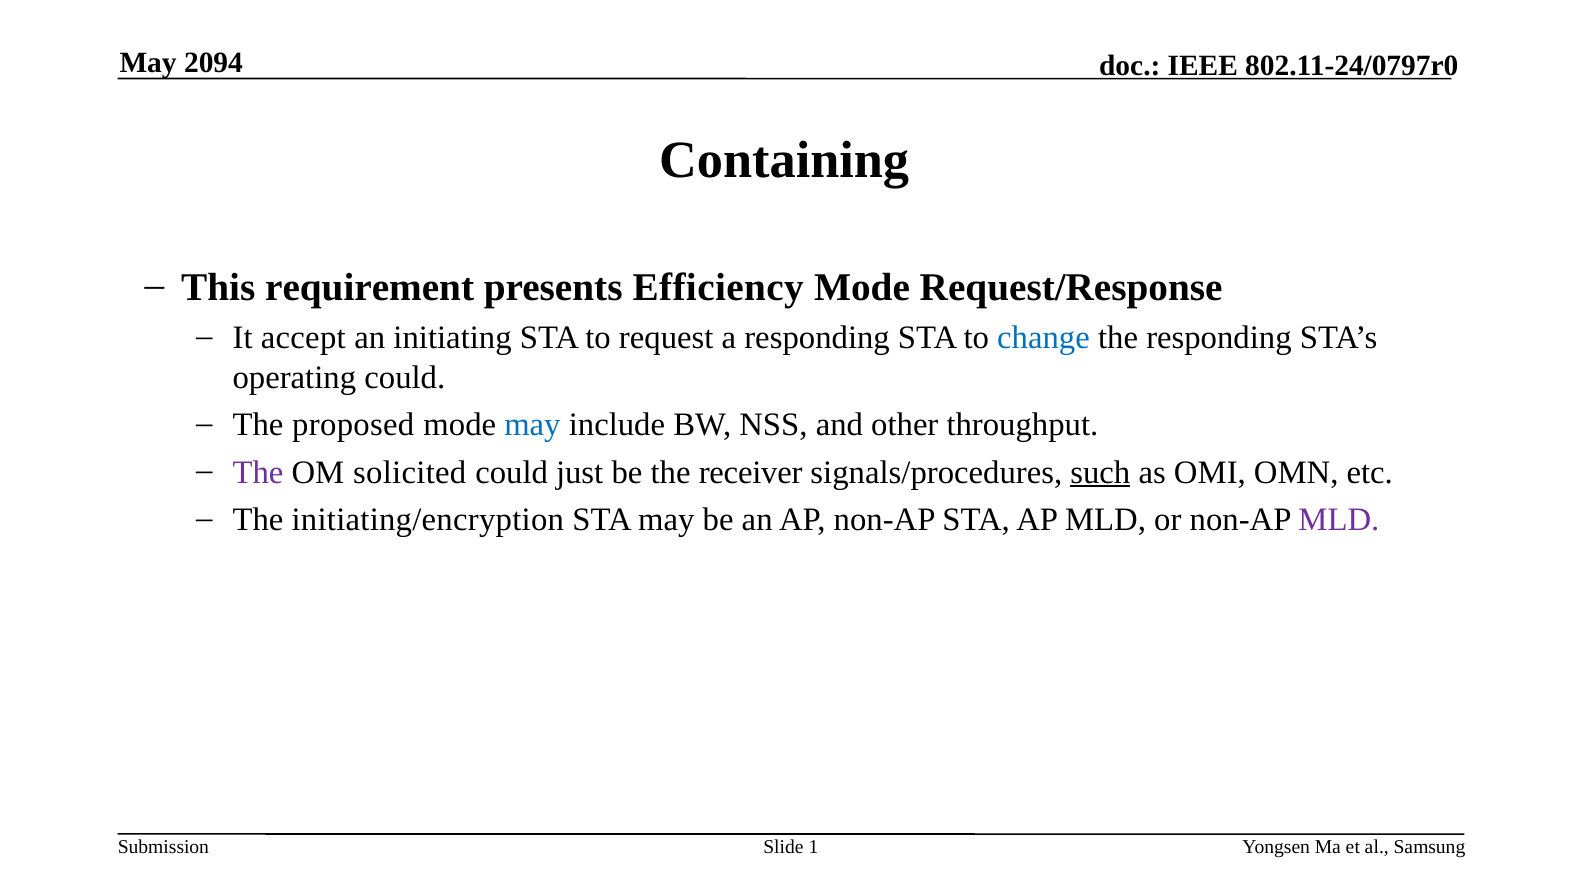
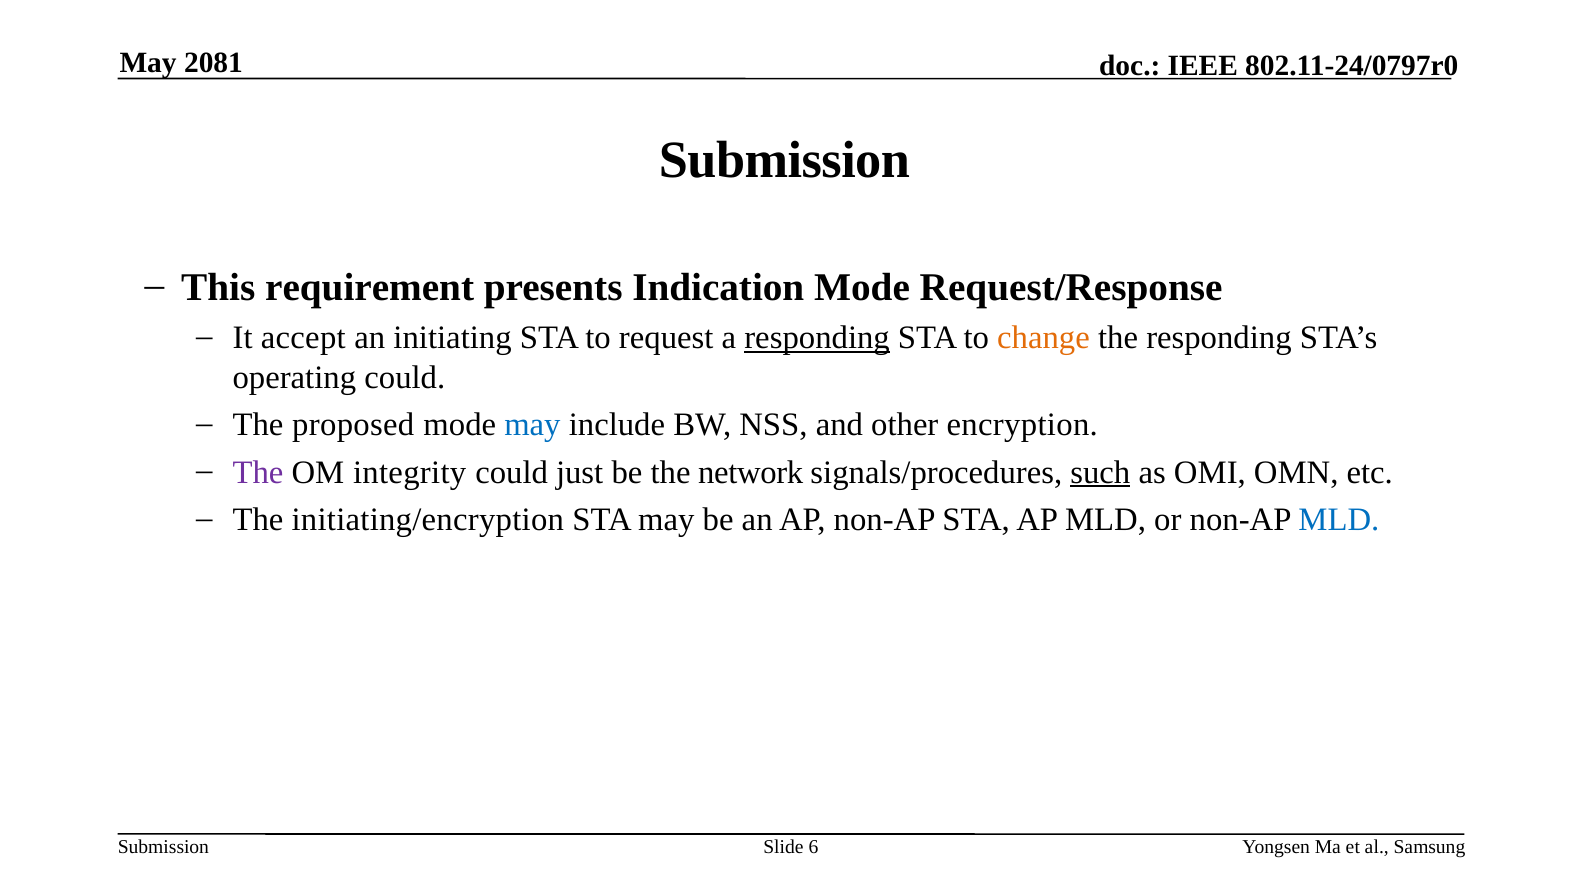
2094: 2094 -> 2081 (213, 62)
Containing: Containing -> Submission (784, 160)
Efficiency: Efficiency -> Indication (718, 287)
responding underline: none -> present (817, 338)
change colour: blue -> orange (1043, 338)
throughput: throughput -> encryption (1022, 425)
solicited: solicited -> integrity (410, 472)
receiver: receiver -> network (751, 472)
MLD colour: purple -> blue (1339, 519)
1: 1 -> 6 (813, 846)
